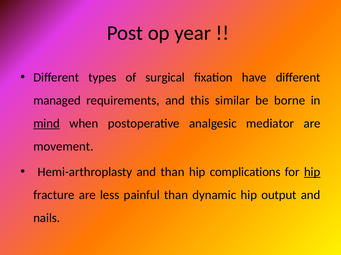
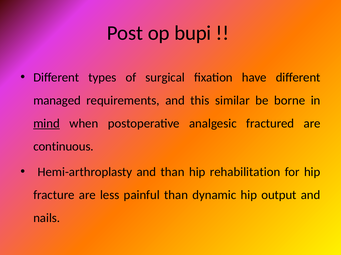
year: year -> bupi (193, 33)
mediator: mediator -> fractured (270, 124)
movement: movement -> continuous (63, 147)
complications: complications -> rehabilitation (245, 172)
hip underline: present -> none (312, 172)
